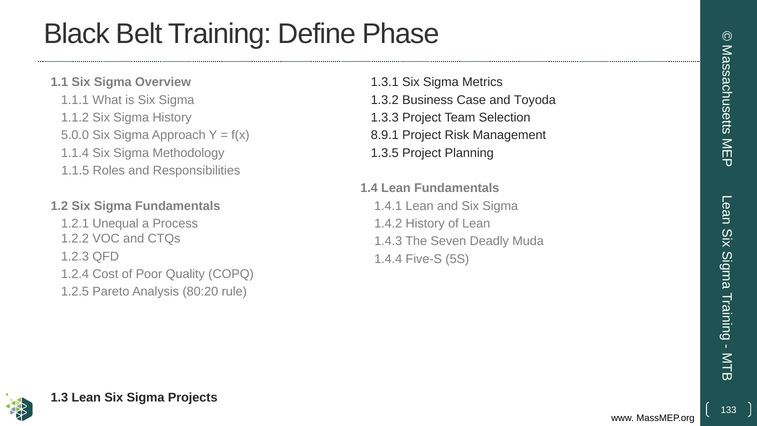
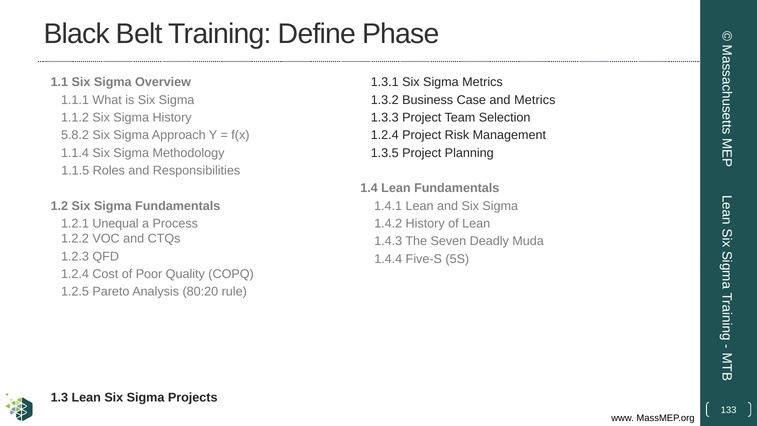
and Toyoda: Toyoda -> Metrics (535, 100)
5.0.0: 5.0.0 -> 5.8.2 (75, 135)
8.9.1: 8.9.1 -> 1.2.4 (385, 135)
